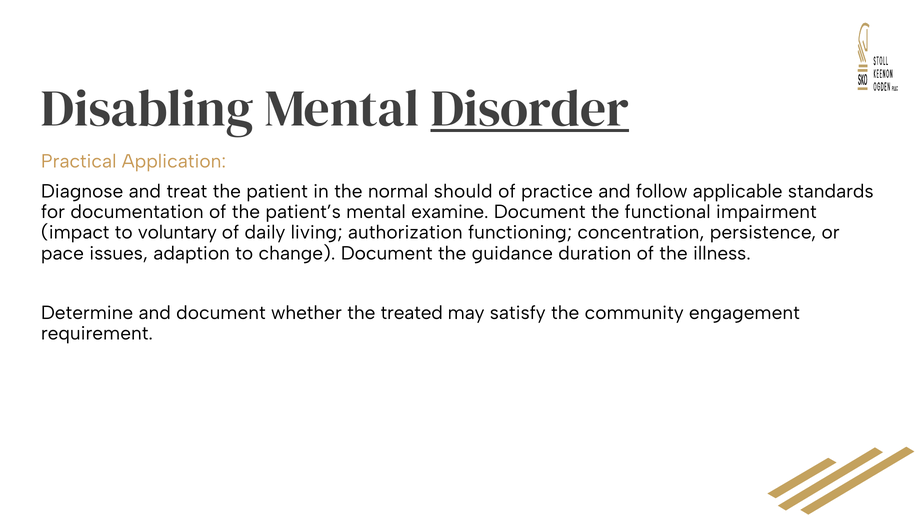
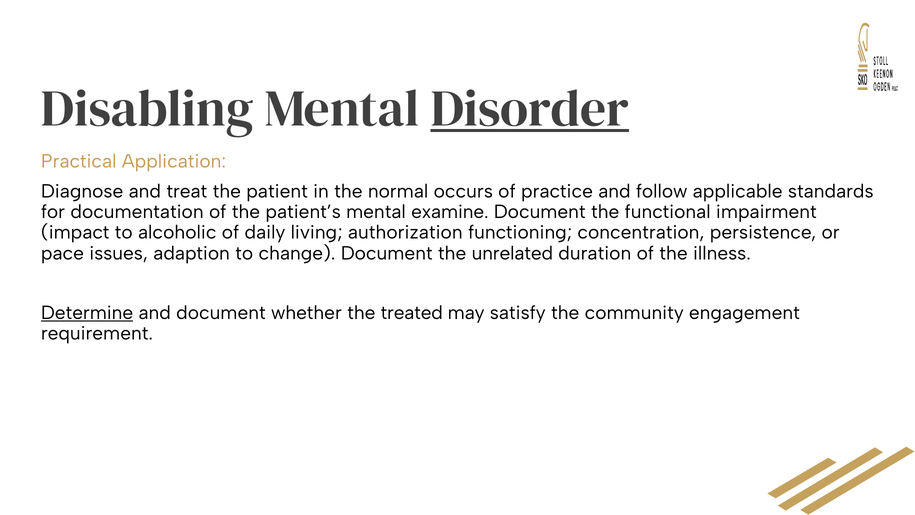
should: should -> occurs (463, 191)
voluntary: voluntary -> alcoholic (177, 232)
guidance: guidance -> unrelated (512, 253)
Determine underline: none -> present (87, 313)
